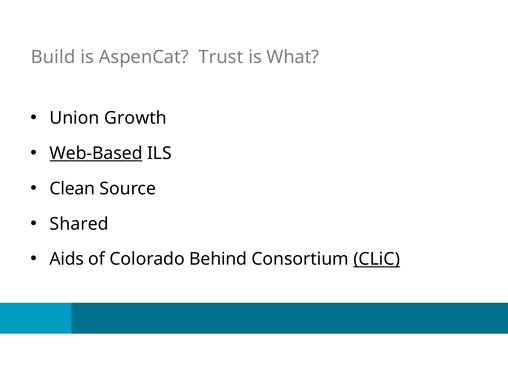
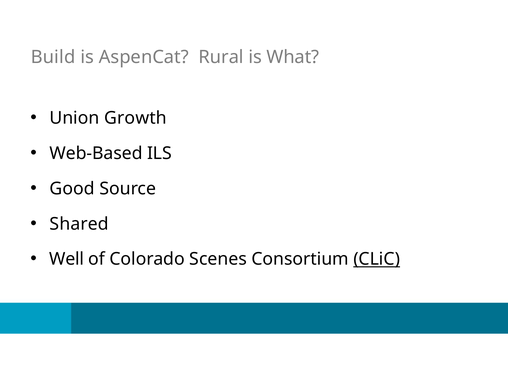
Trust: Trust -> Rural (221, 57)
Web-Based underline: present -> none (96, 153)
Clean: Clean -> Good (72, 189)
Aids: Aids -> Well (67, 259)
Behind: Behind -> Scenes (218, 259)
